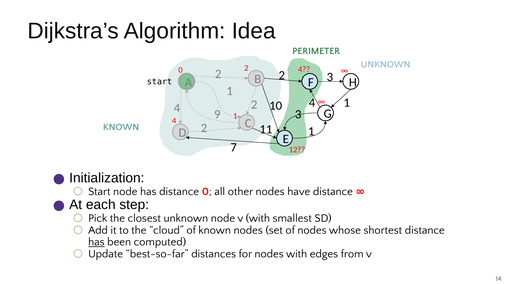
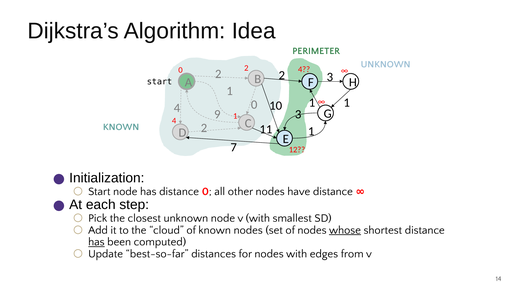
10 4: 4 -> 1 (312, 103)
2: 2 -> 0 (254, 105)
whose underline: none -> present (345, 230)
